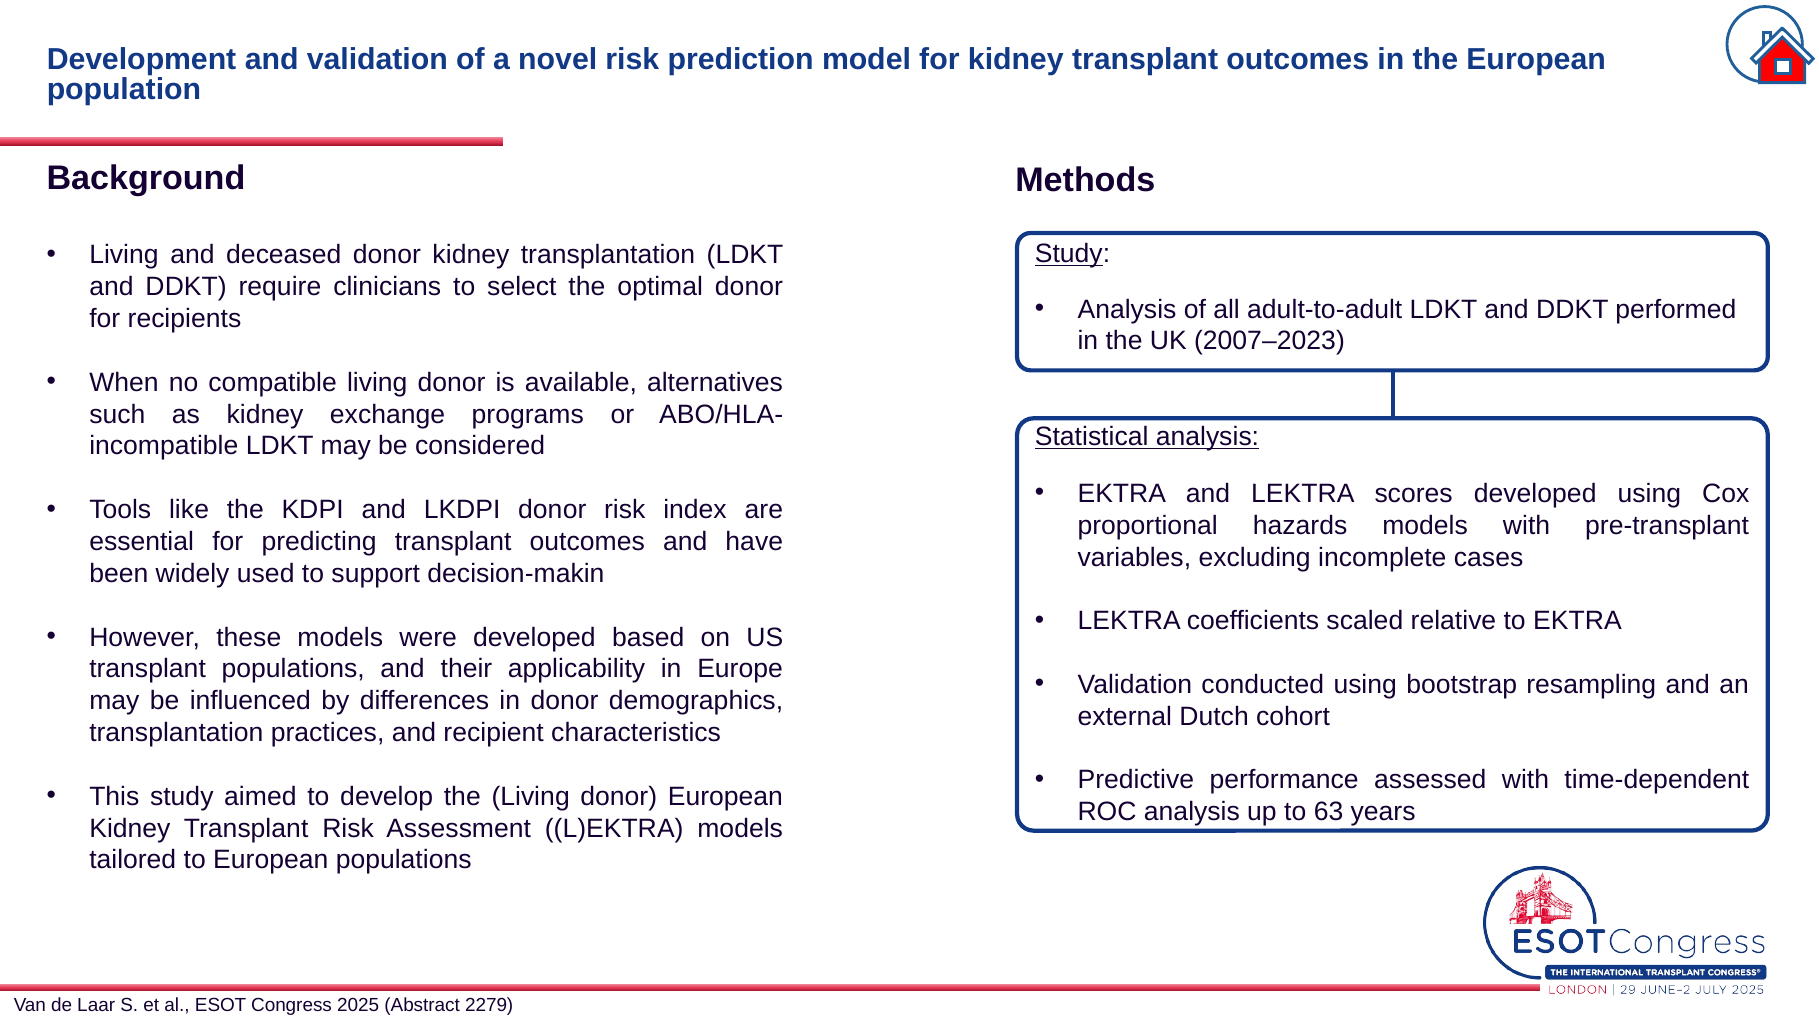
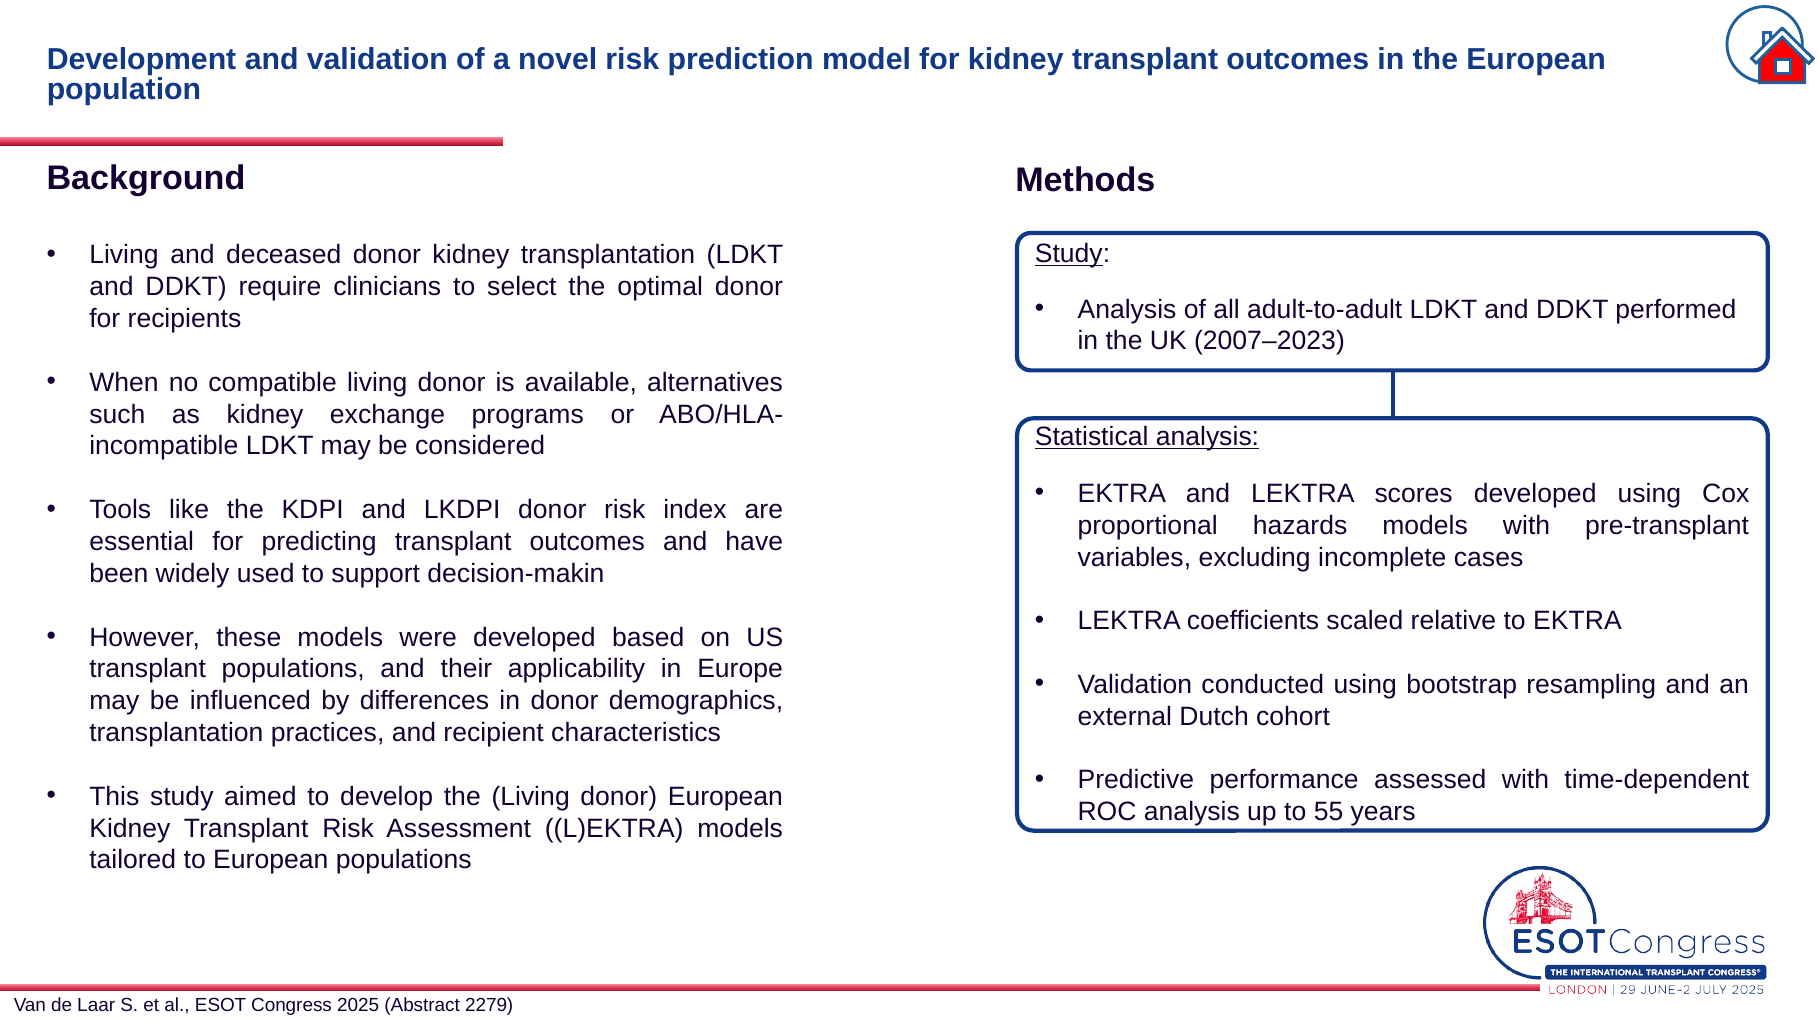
63: 63 -> 55 (1329, 812)
